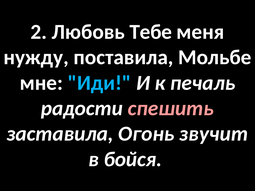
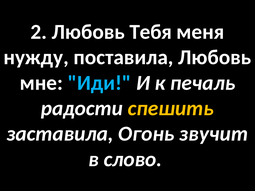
Тебе: Тебе -> Тебя (151, 32)
поставила Мольбе: Мольбе -> Любовь (215, 57)
спешить colour: pink -> yellow (171, 108)
бойся: бойся -> слово (133, 159)
